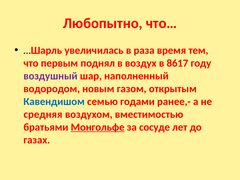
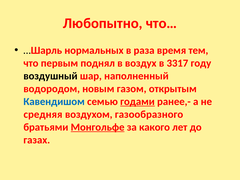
увеличилась: увеличилась -> нормальных (94, 50)
8617: 8617 -> 3317 (177, 63)
воздушный colour: purple -> black (50, 76)
годами underline: none -> present (137, 102)
вместимостью: вместимостью -> газообразного (149, 114)
сосуде: сосуде -> какого (155, 127)
